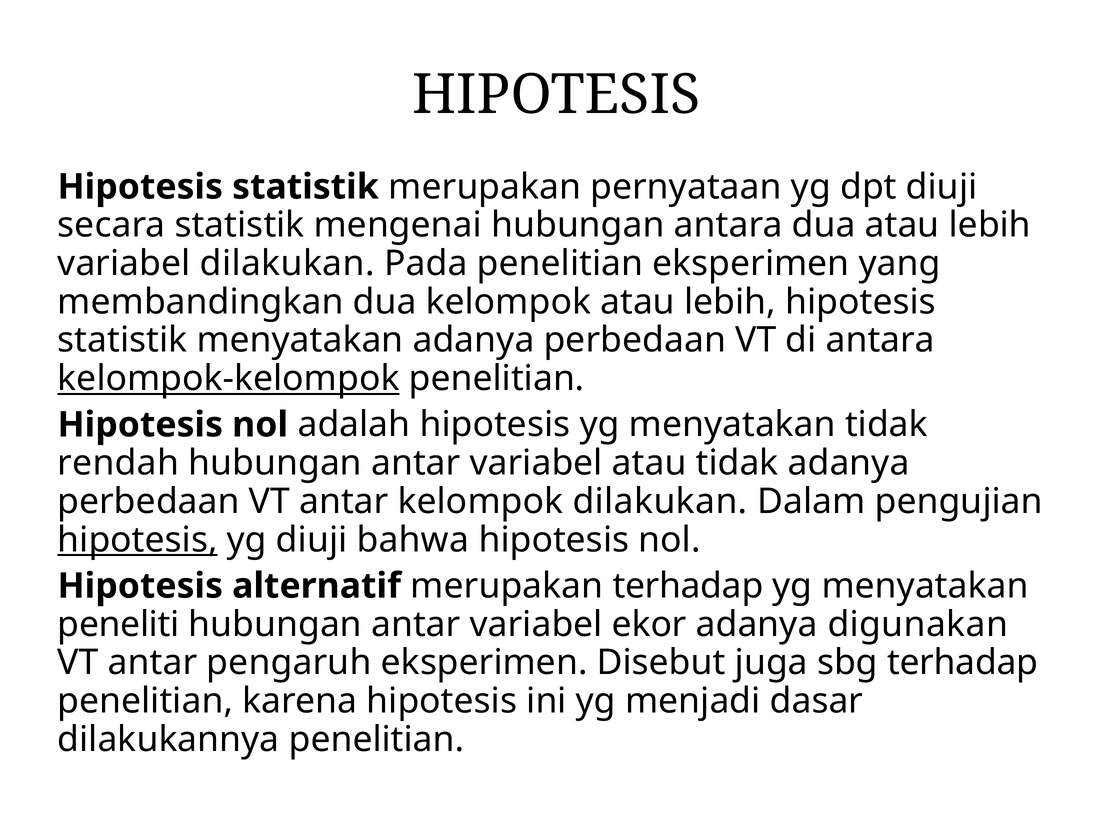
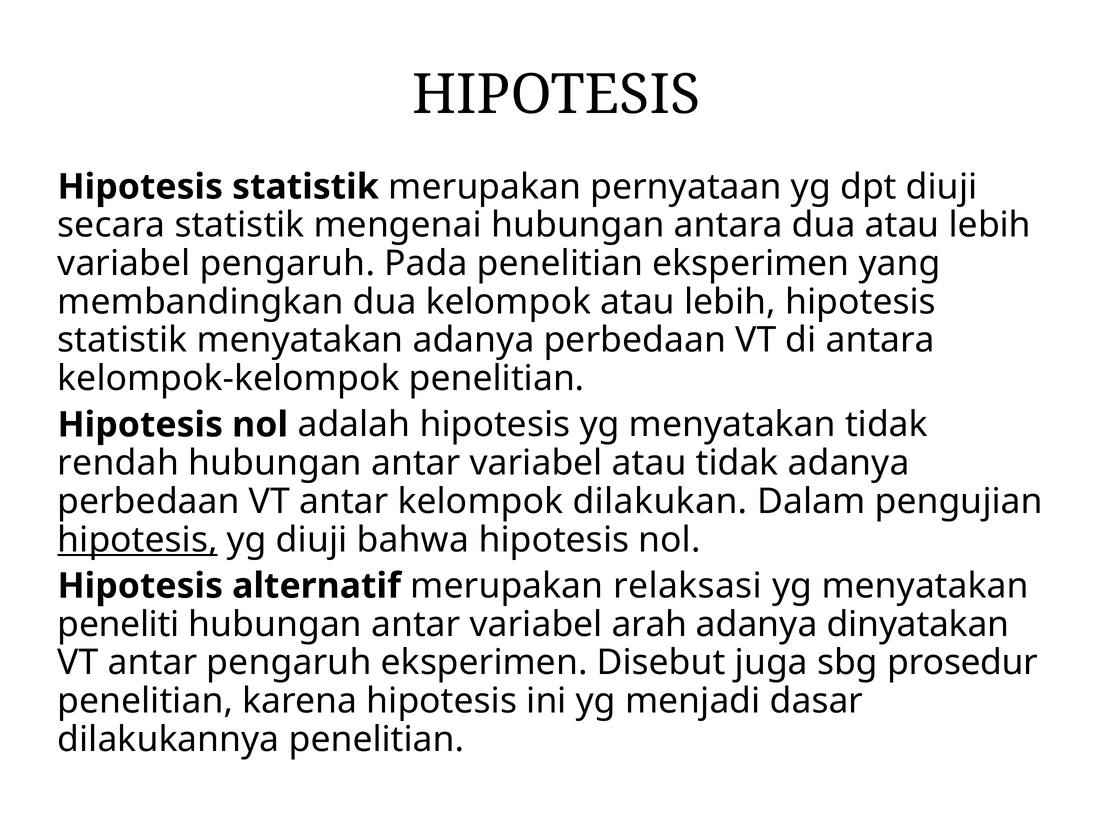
variabel dilakukan: dilakukan -> pengaruh (287, 264)
kelompok-kelompok underline: present -> none (228, 379)
merupakan terhadap: terhadap -> relaksasi (688, 586)
ekor: ekor -> arah (649, 625)
digunakan: digunakan -> dinyatakan (918, 625)
sbg terhadap: terhadap -> prosedur (963, 663)
